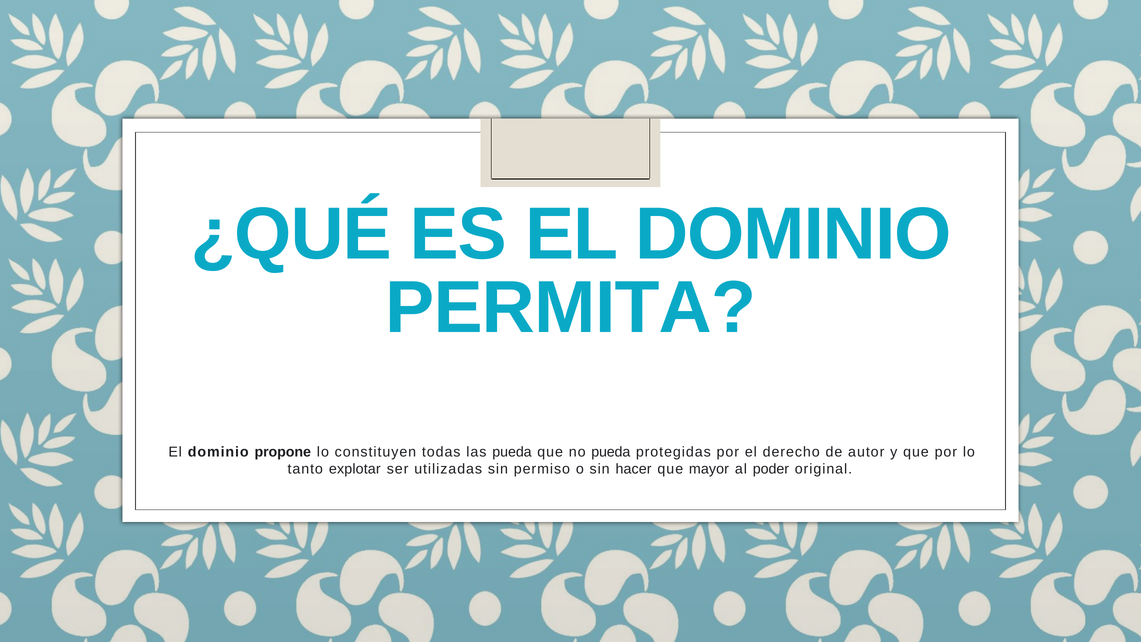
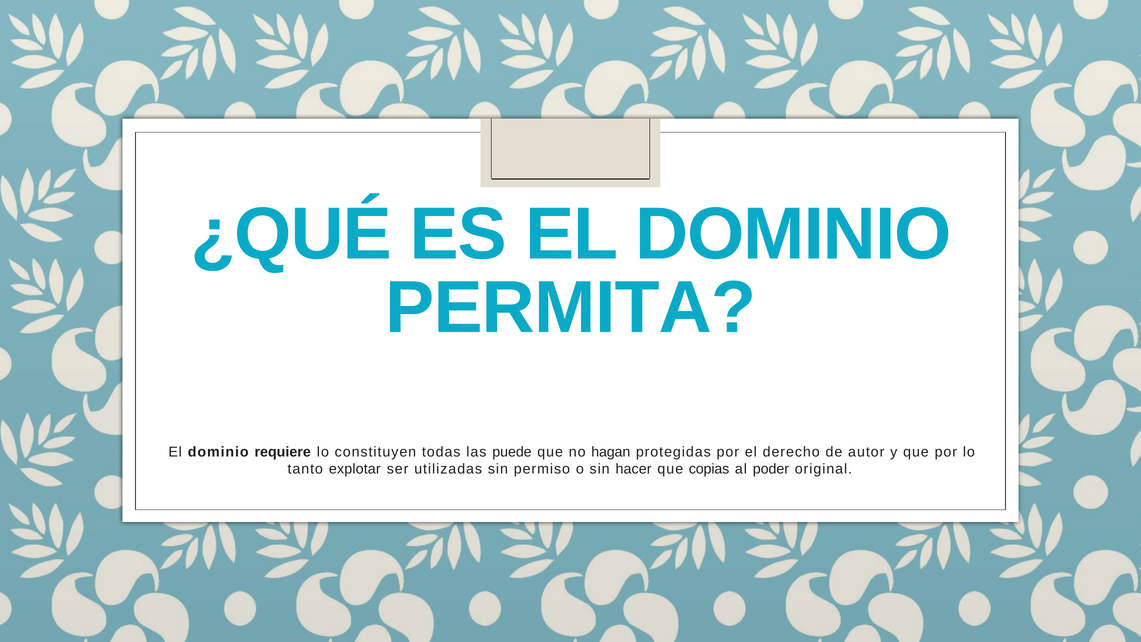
propone: propone -> requiere (283, 452)
las pueda: pueda -> puede (512, 452)
no pueda: pueda -> hagan (611, 452)
mayor: mayor -> copias (709, 469)
